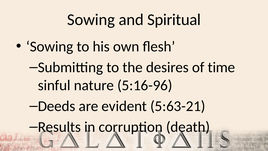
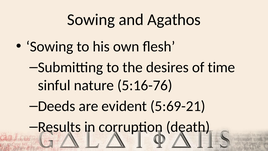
Spiritual: Spiritual -> Agathos (174, 20)
5:16-96: 5:16-96 -> 5:16-76 (145, 85)
5:63-21: 5:63-21 -> 5:69-21 (178, 106)
